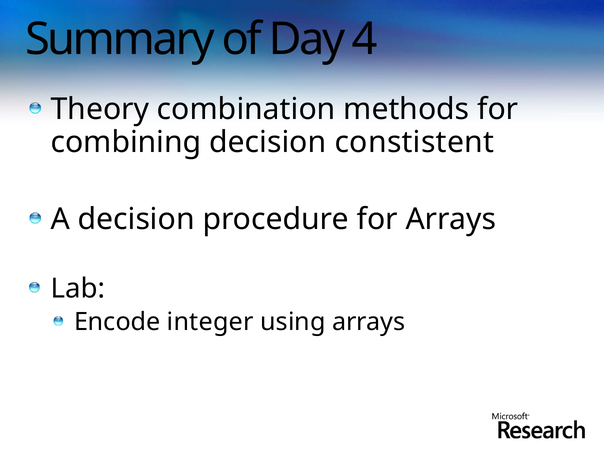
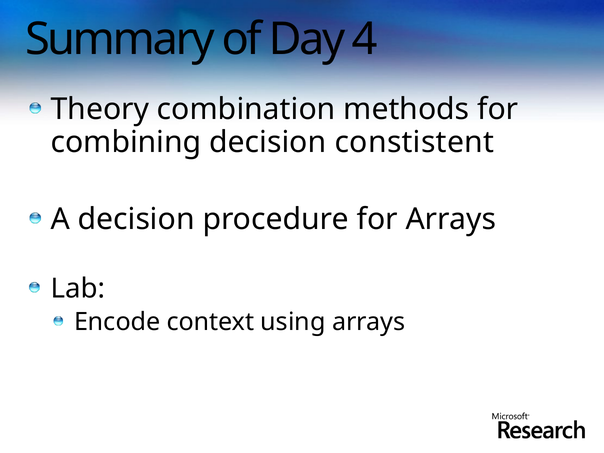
integer: integer -> context (211, 322)
